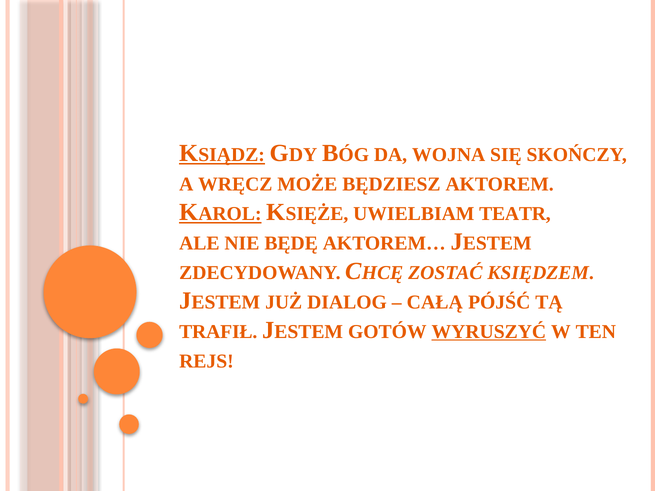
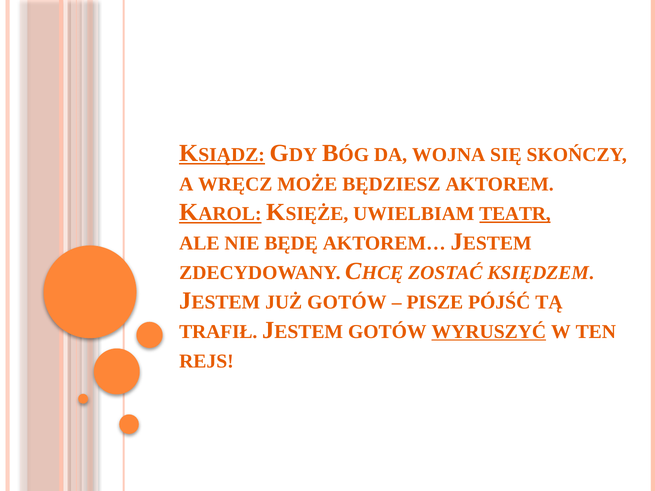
TEATR underline: none -> present (515, 214)
JUŻ DIALOG: DIALOG -> GOTÓW (347, 302)
CAŁĄ: CAŁĄ -> PISZE (435, 302)
